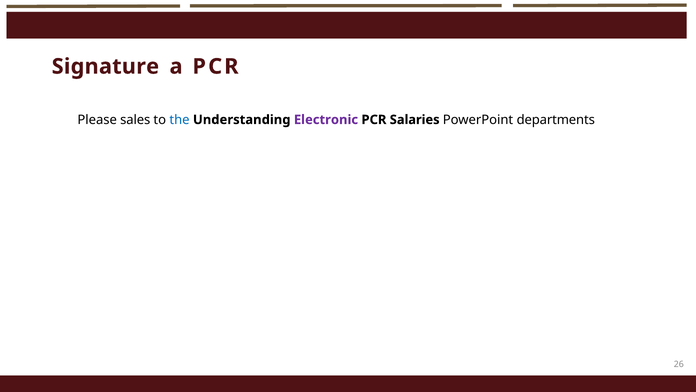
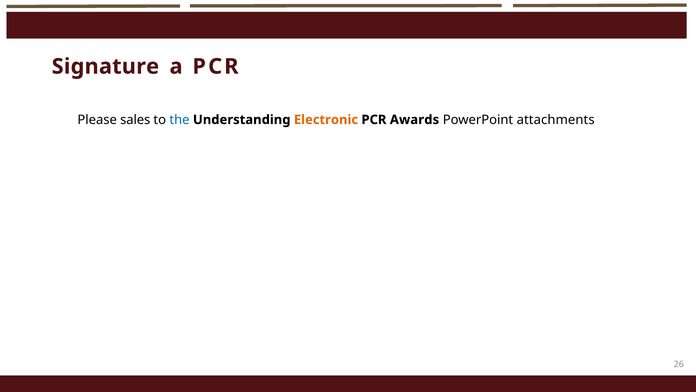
Electronic colour: purple -> orange (326, 120)
Salaries: Salaries -> Awards (415, 120)
departments: departments -> attachments (556, 120)
